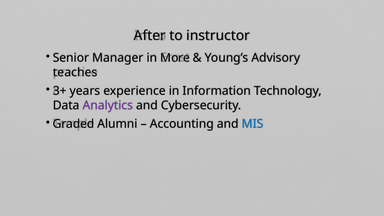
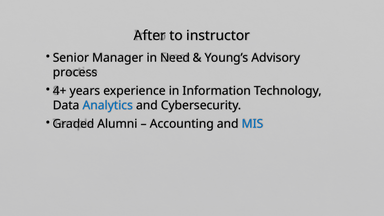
More: More -> Need (175, 58)
teaches: teaches -> process (75, 72)
3+: 3+ -> 4+ (60, 91)
Analytics colour: purple -> blue (108, 105)
